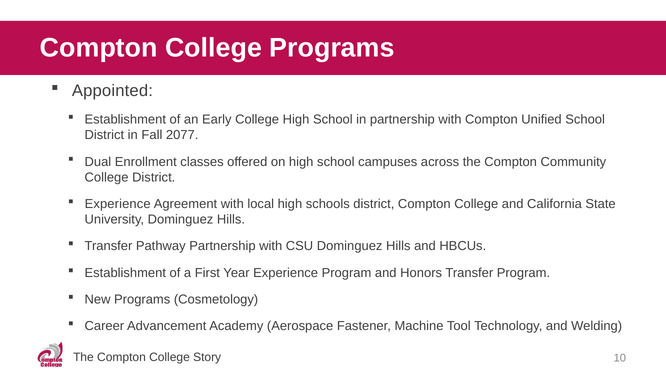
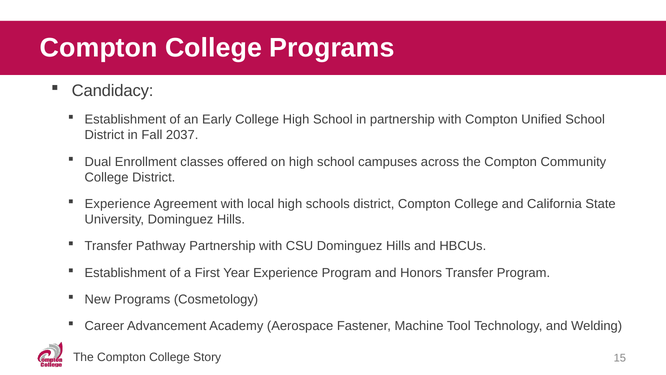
Appointed: Appointed -> Candidacy (113, 91)
2077: 2077 -> 2037 (182, 135)
10: 10 -> 15 (620, 358)
